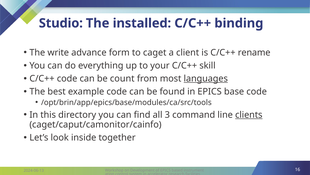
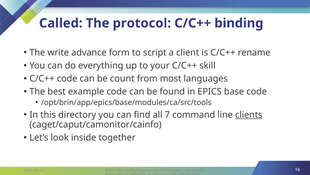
Studio: Studio -> Called (61, 23)
installed: installed -> protocol (142, 23)
caget: caget -> script (155, 52)
languages underline: present -> none (206, 78)
3: 3 -> 7 (167, 114)
